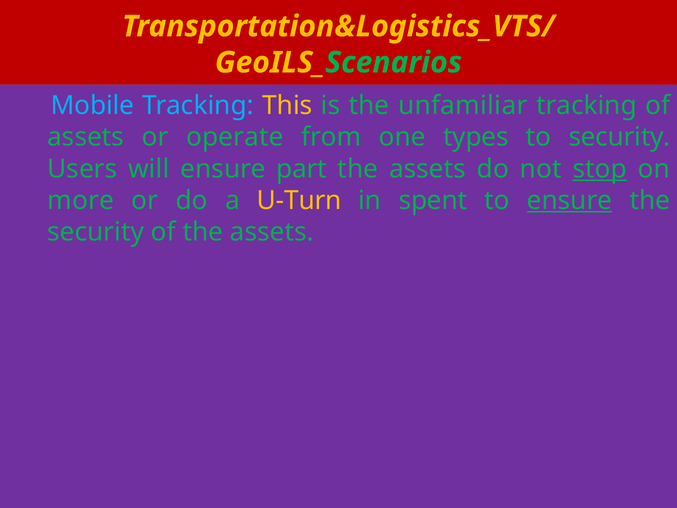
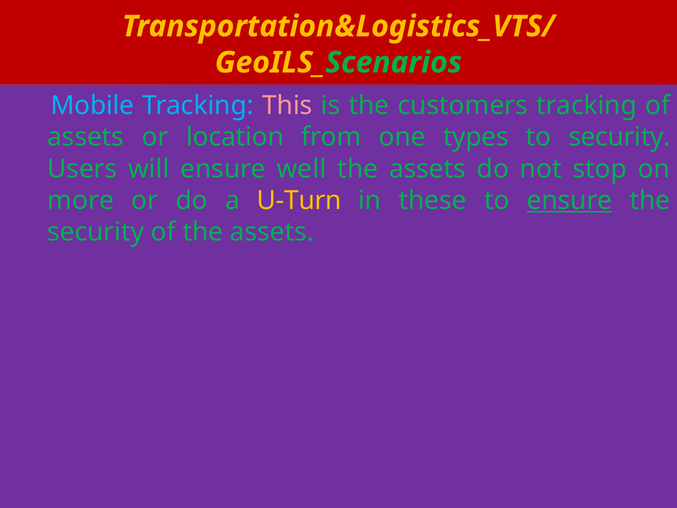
This colour: yellow -> pink (287, 106)
unfamiliar: unfamiliar -> customers (463, 106)
operate: operate -> location (235, 137)
part: part -> well (301, 169)
stop underline: present -> none (600, 169)
spent: spent -> these (433, 200)
